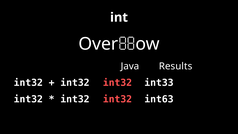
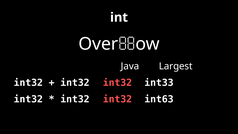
Results: Results -> Largest (176, 66)
